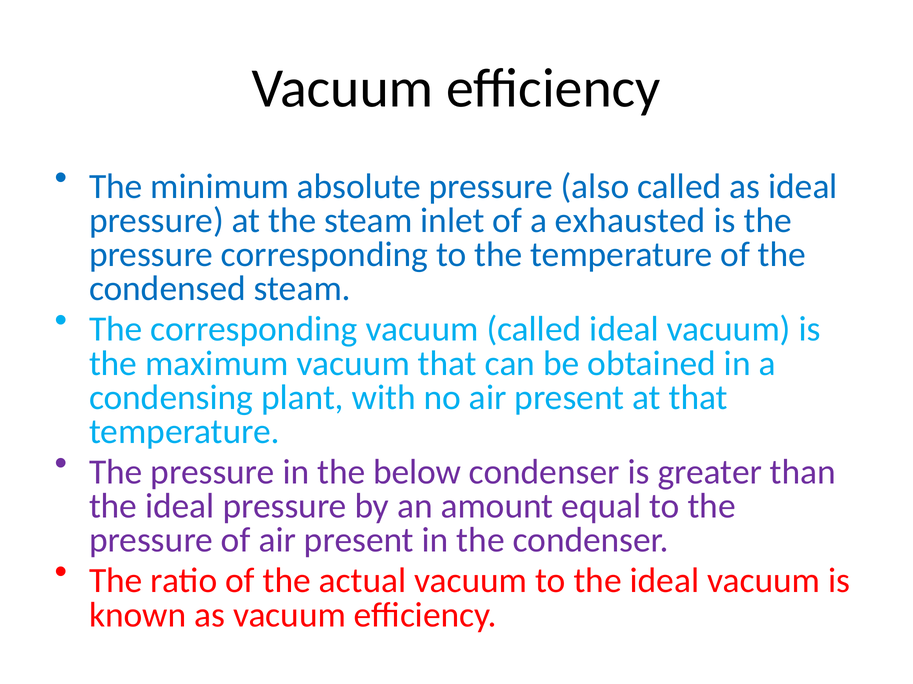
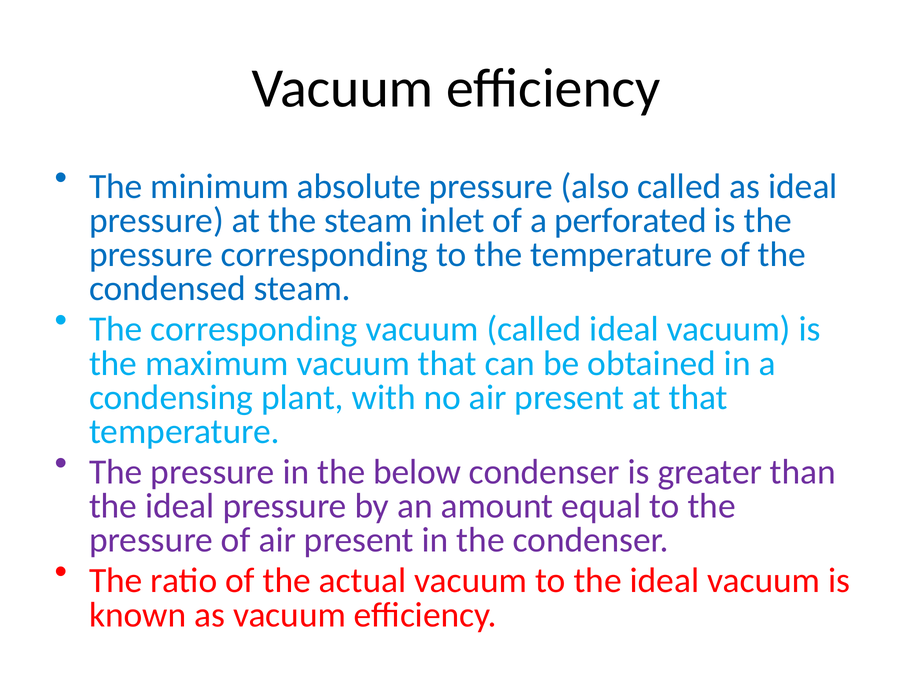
exhausted: exhausted -> perforated (631, 221)
